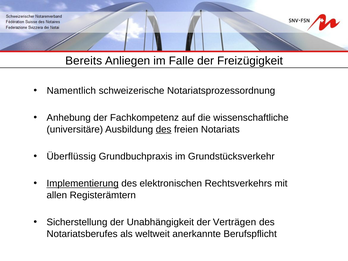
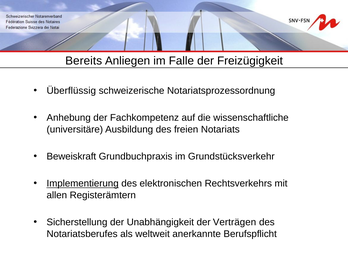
Namentlich: Namentlich -> Überflüssig (71, 91)
des underline: present -> none (164, 129)
Überflüssig: Überflüssig -> Beweiskraft (71, 156)
